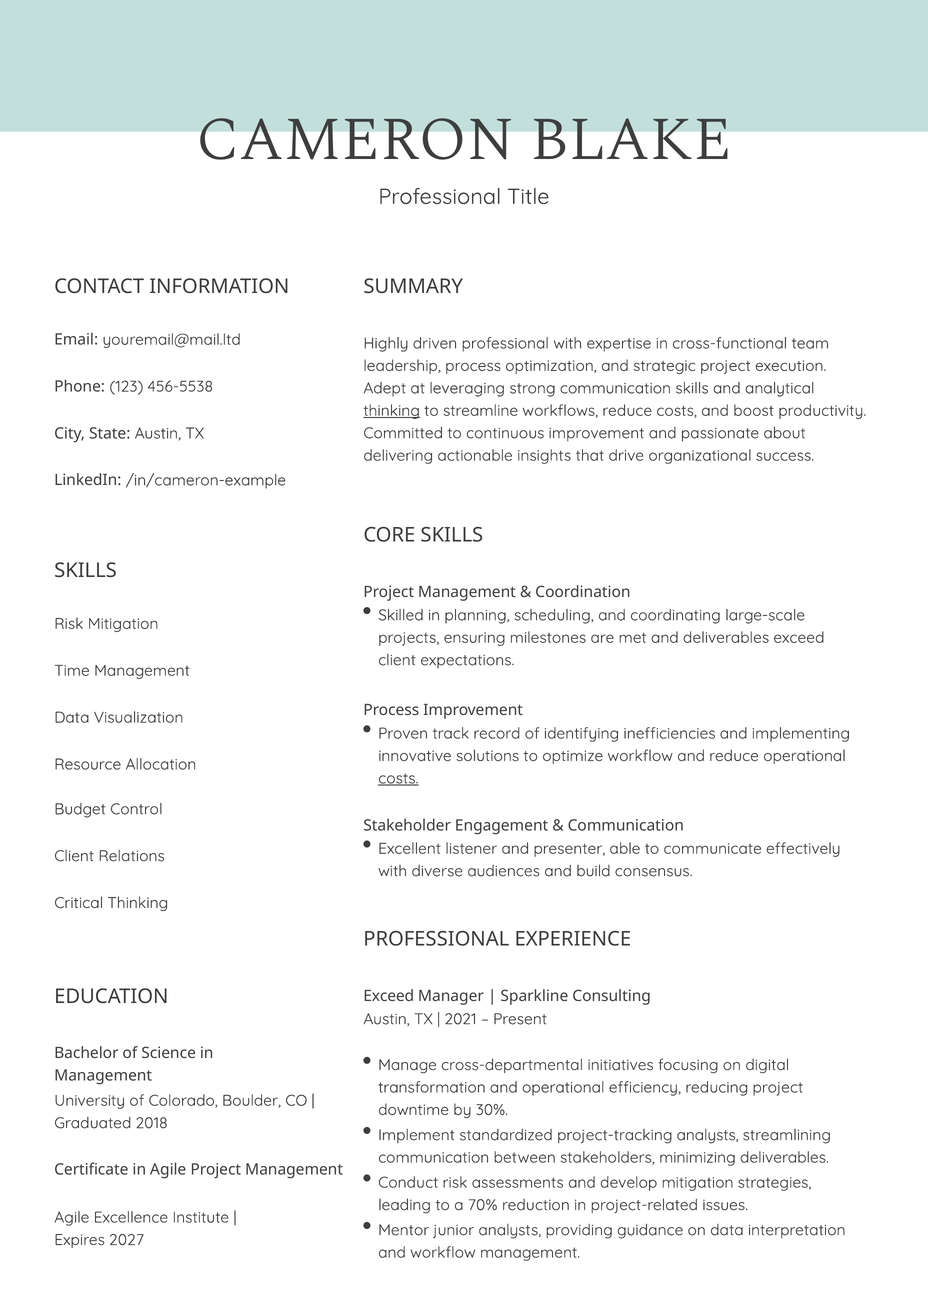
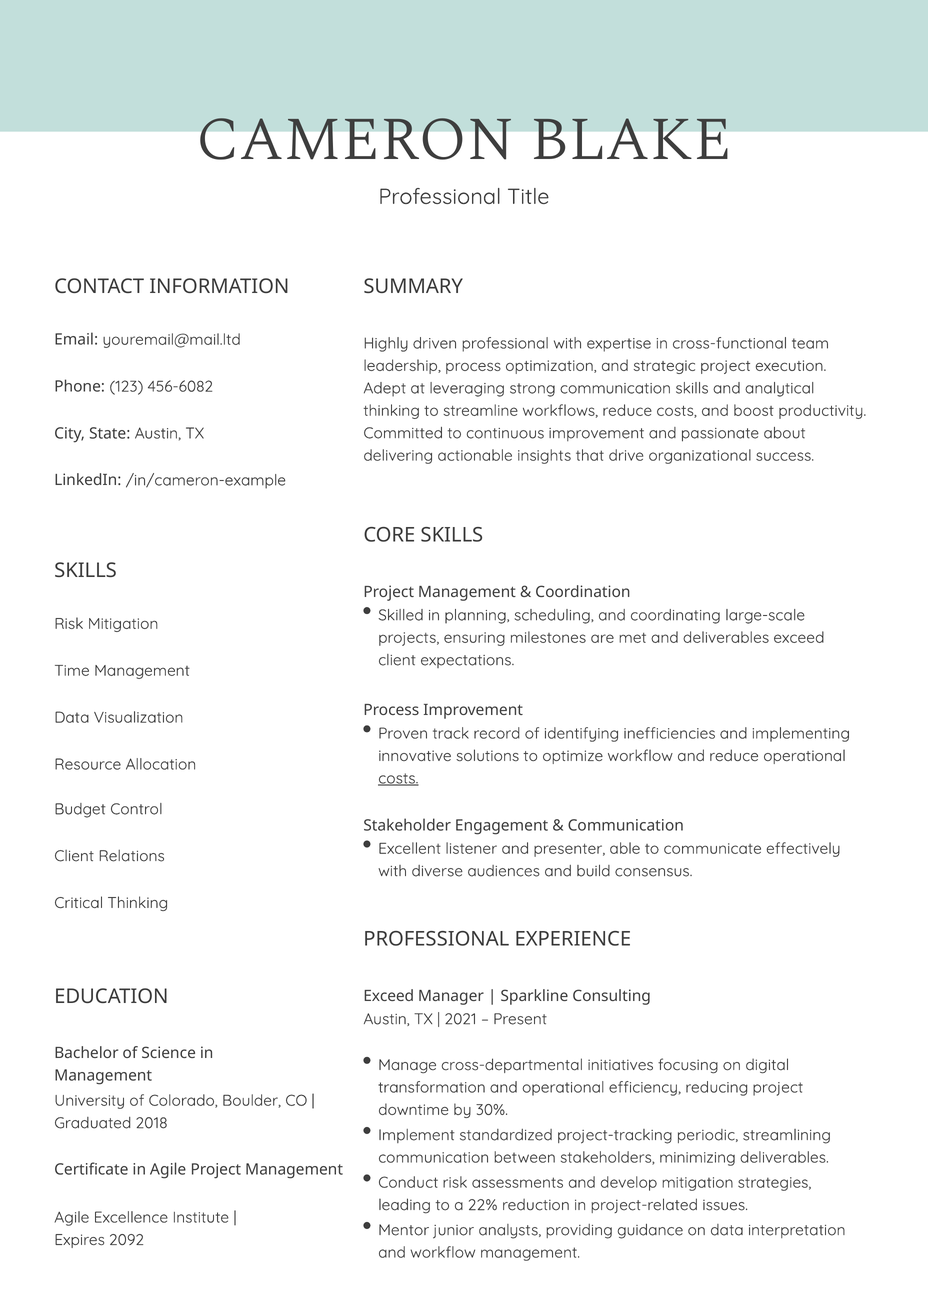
456-5538: 456-5538 -> 456-6082 (180, 387)
thinking underline: present -> none (392, 411)
project-tracking analysts: analysts -> periodic (707, 1135)
70%: 70% -> 22% (483, 1205)
2027: 2027 -> 2092 (127, 1240)
